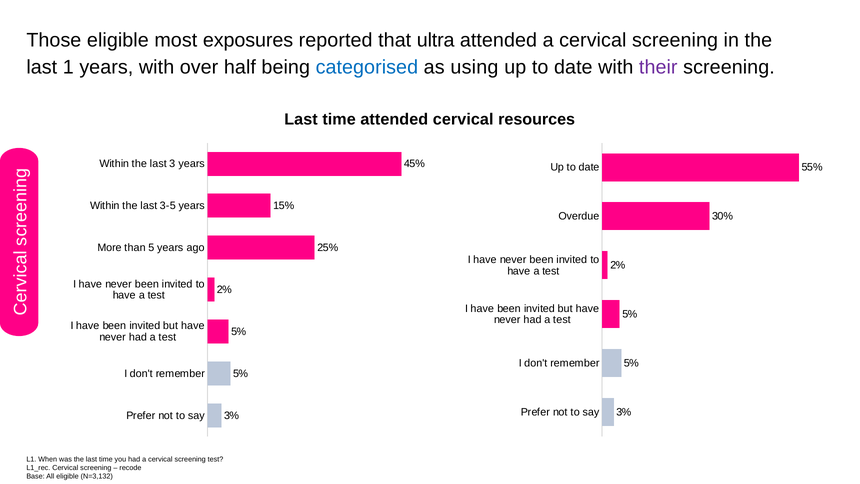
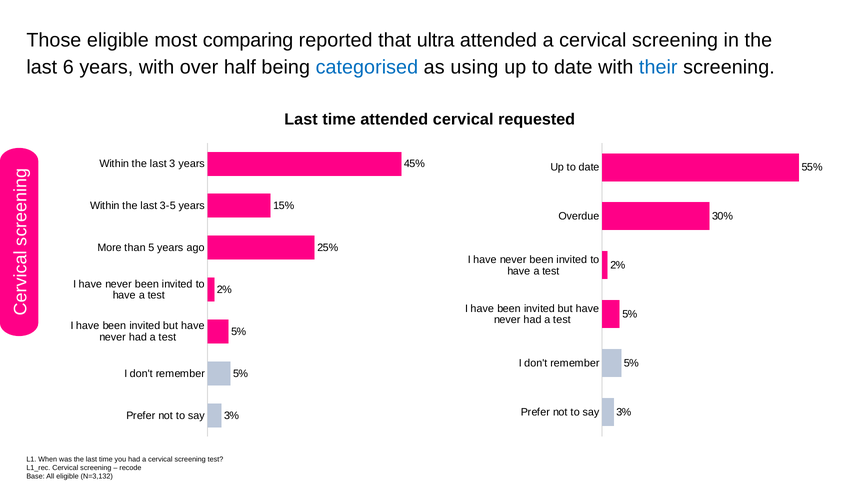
exposures: exposures -> comparing (248, 40)
1: 1 -> 6 (68, 67)
their colour: purple -> blue (658, 67)
resources: resources -> requested (537, 119)
